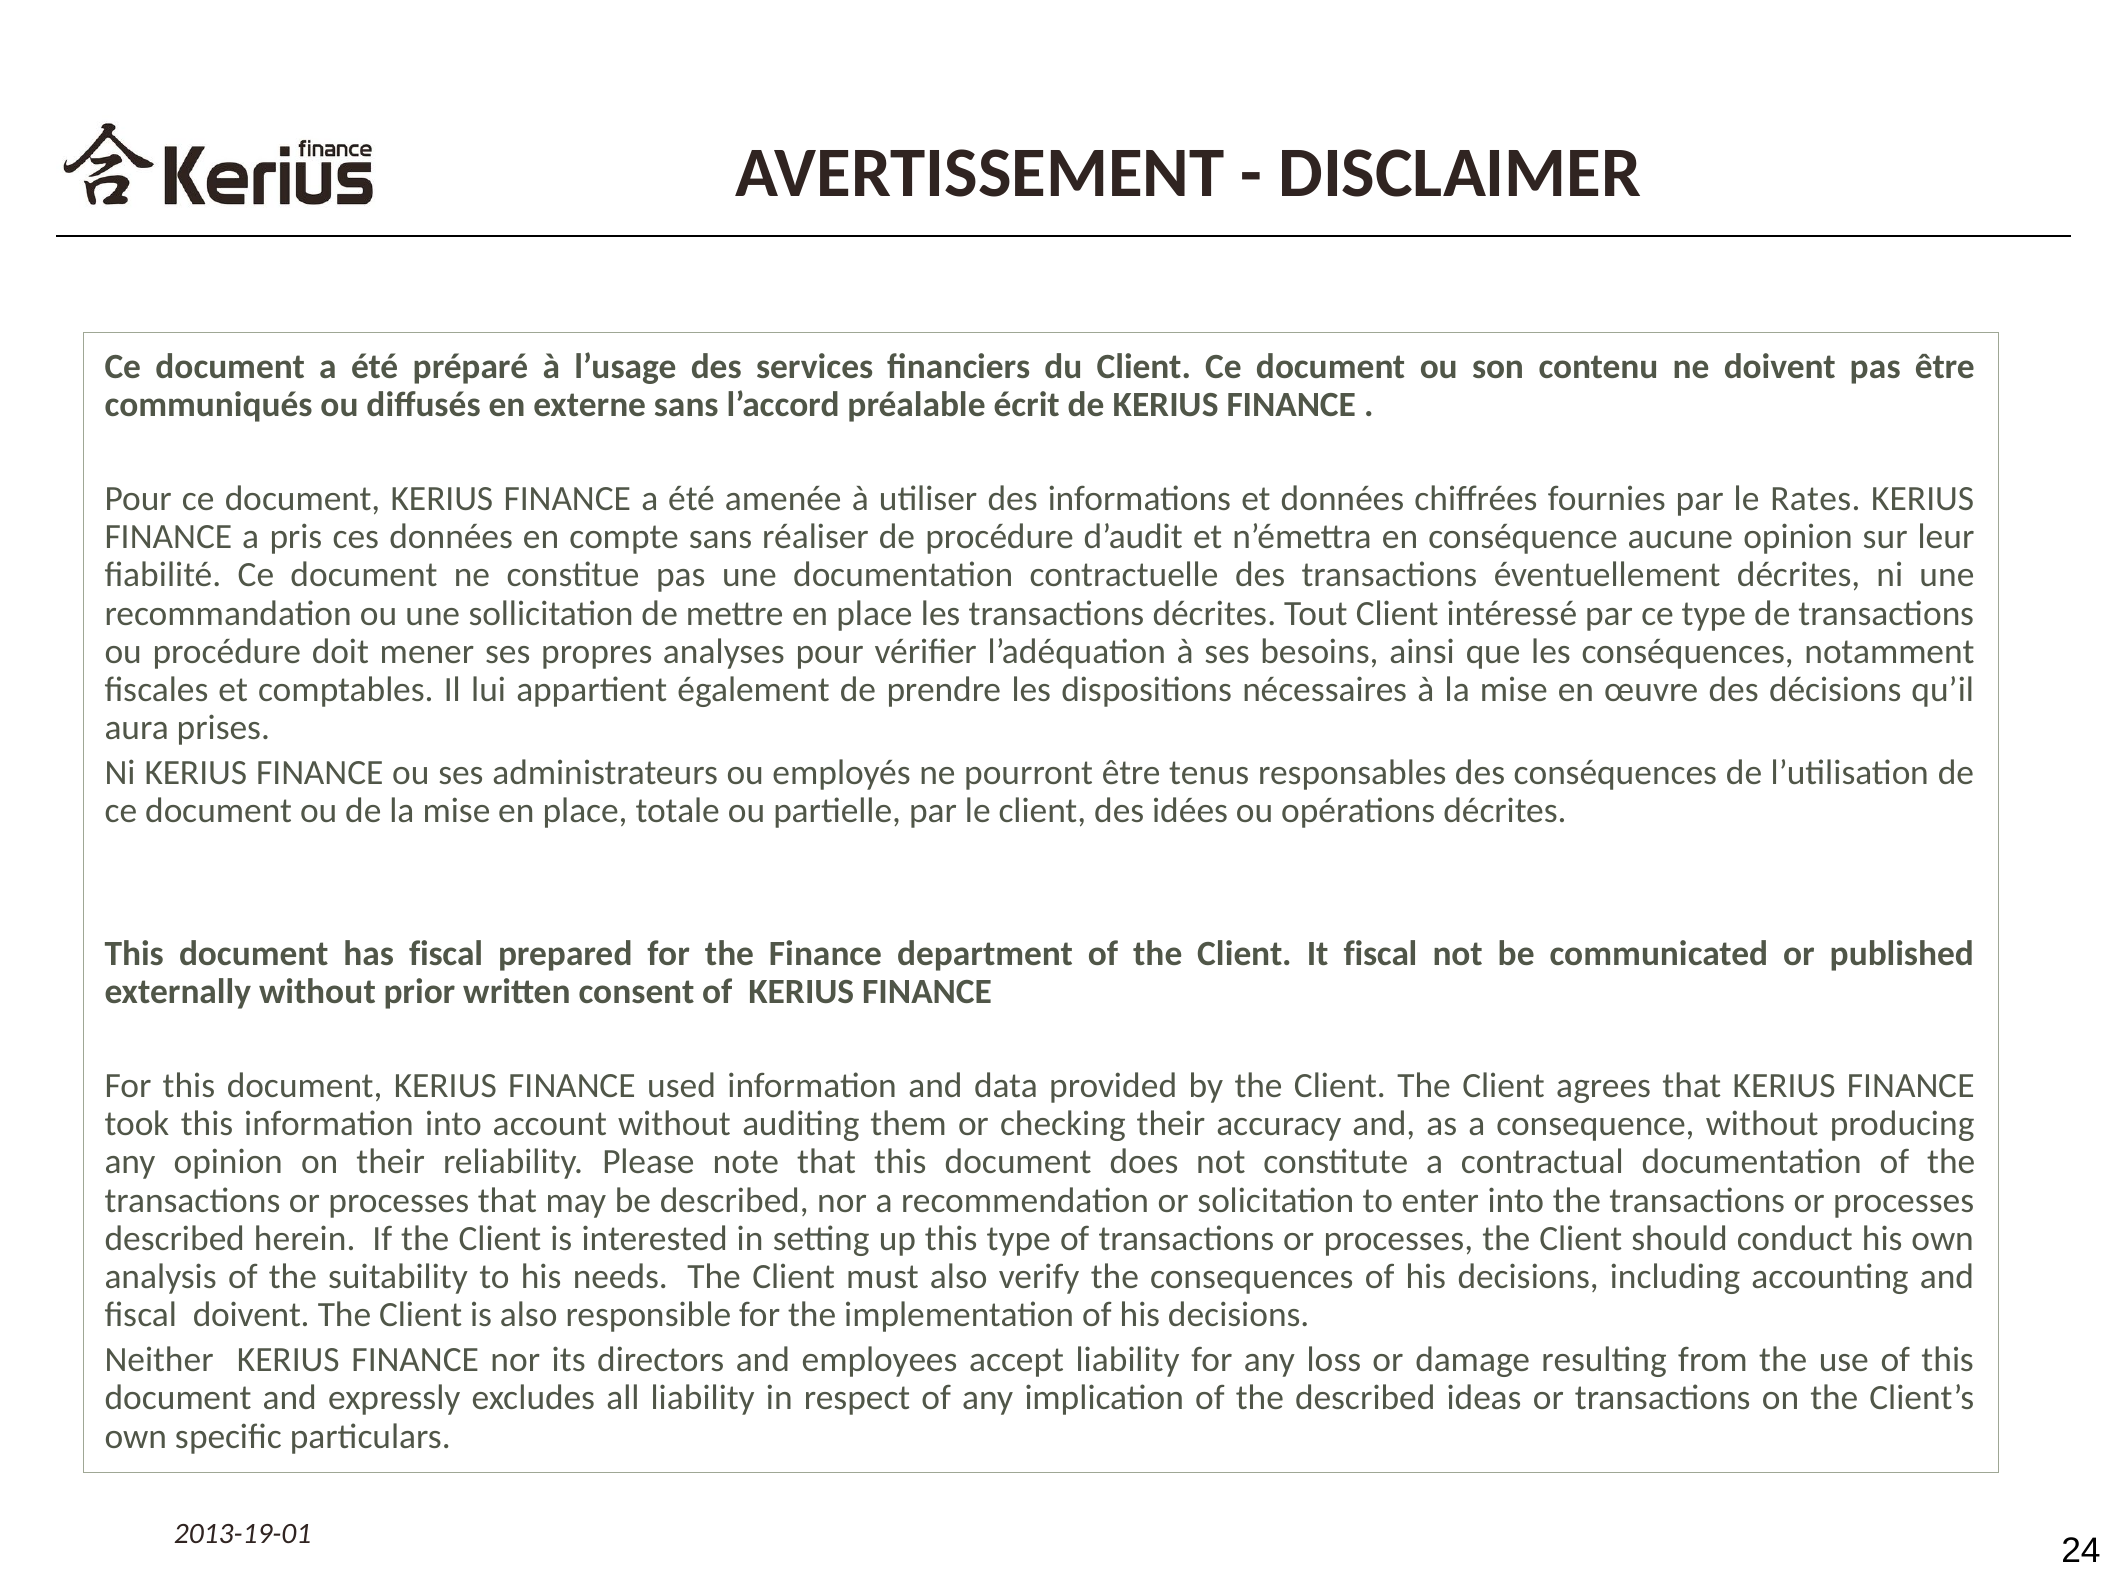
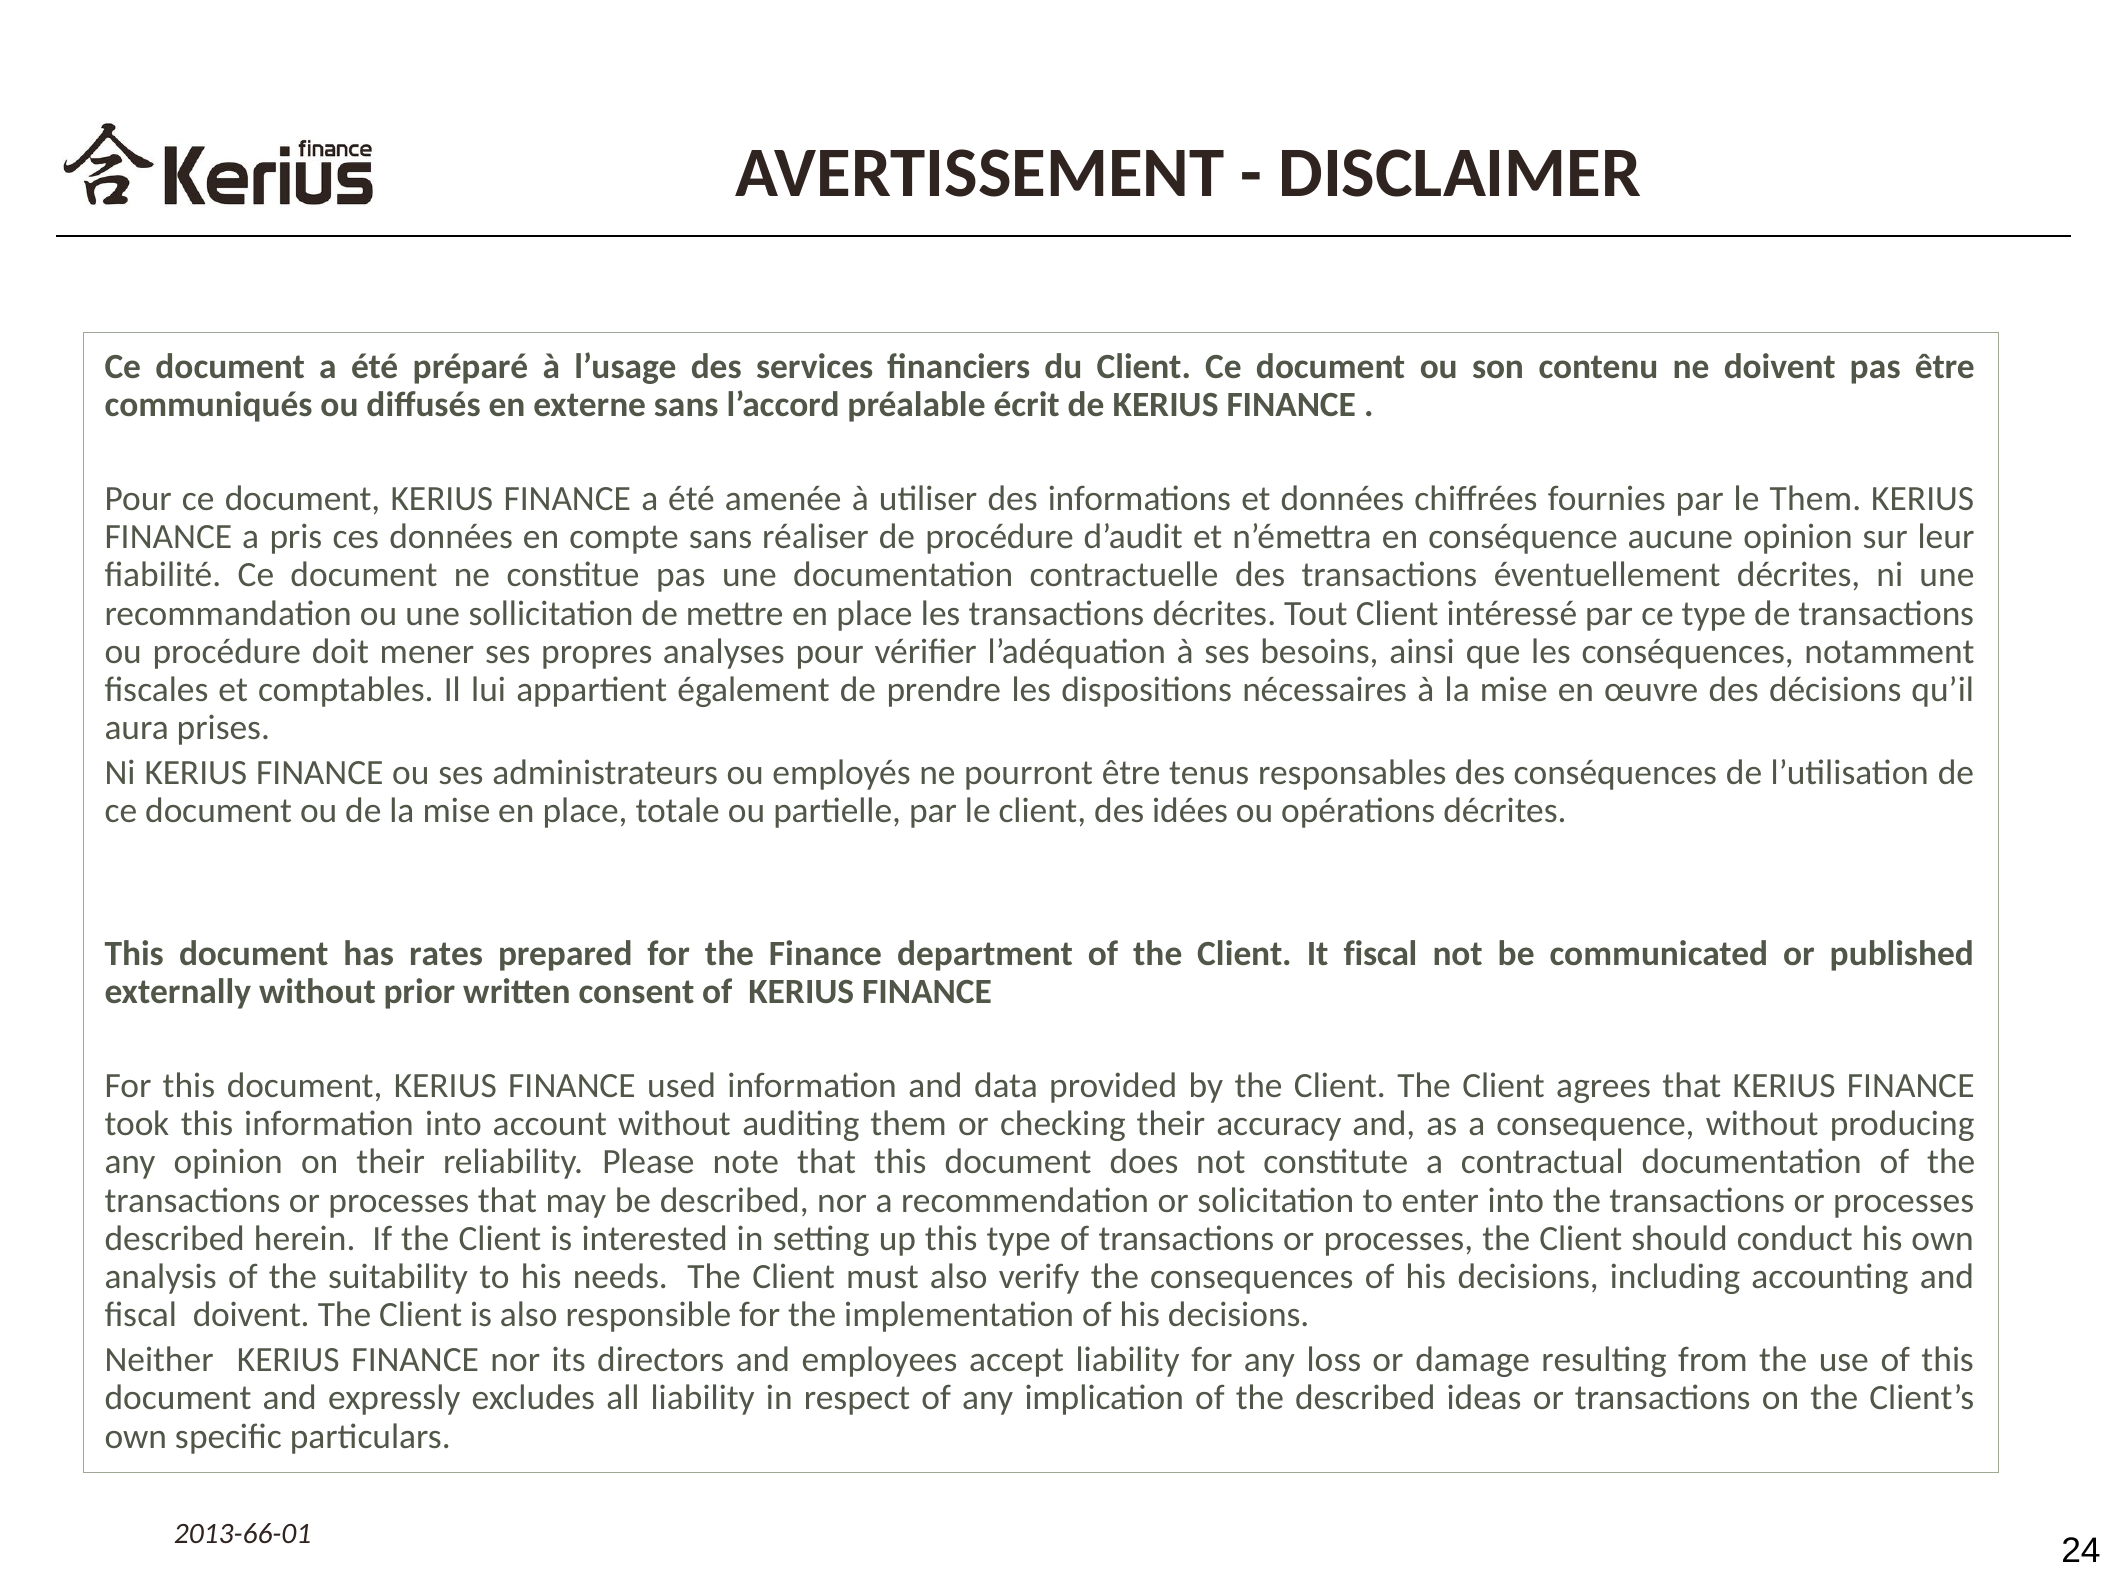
le Rates: Rates -> Them (1815, 499)
has fiscal: fiscal -> rates (446, 954)
2013-19-01: 2013-19-01 -> 2013-66-01 (243, 1533)
